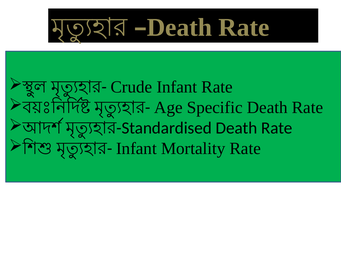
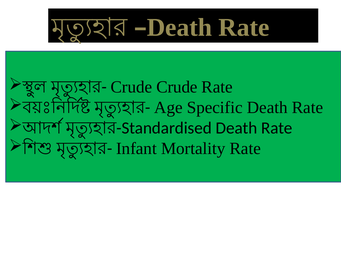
Crude Infant: Infant -> Crude (177, 87)
